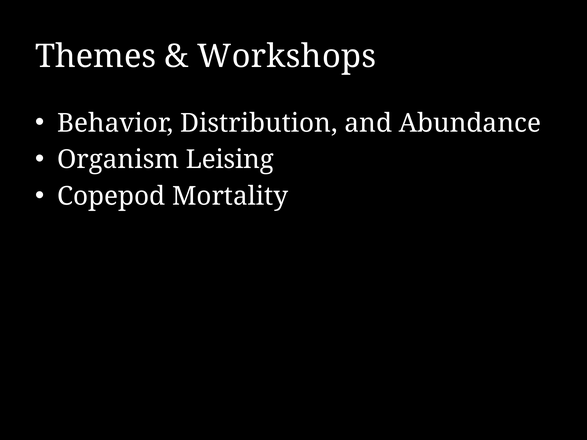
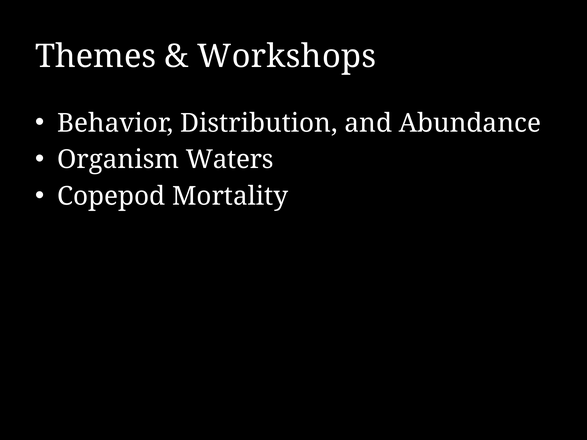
Leising: Leising -> Waters (230, 160)
